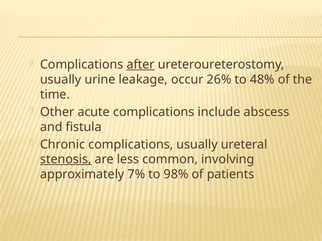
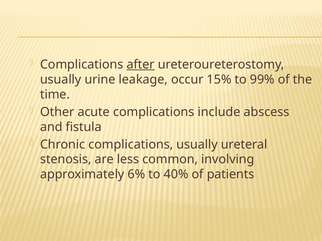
26%: 26% -> 15% (219, 80)
48%: 48% -> 99% (262, 80)
stenosis underline: present -> none (66, 160)
7%: 7% -> 6% (136, 175)
98%: 98% -> 40% (176, 175)
